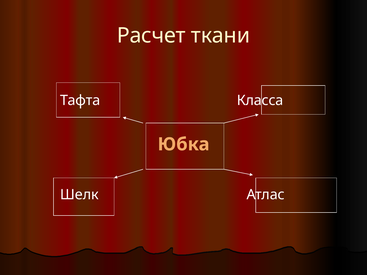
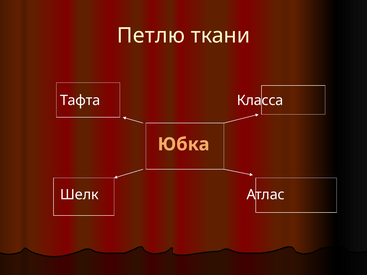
Расчет: Расчет -> Петлю (151, 36)
